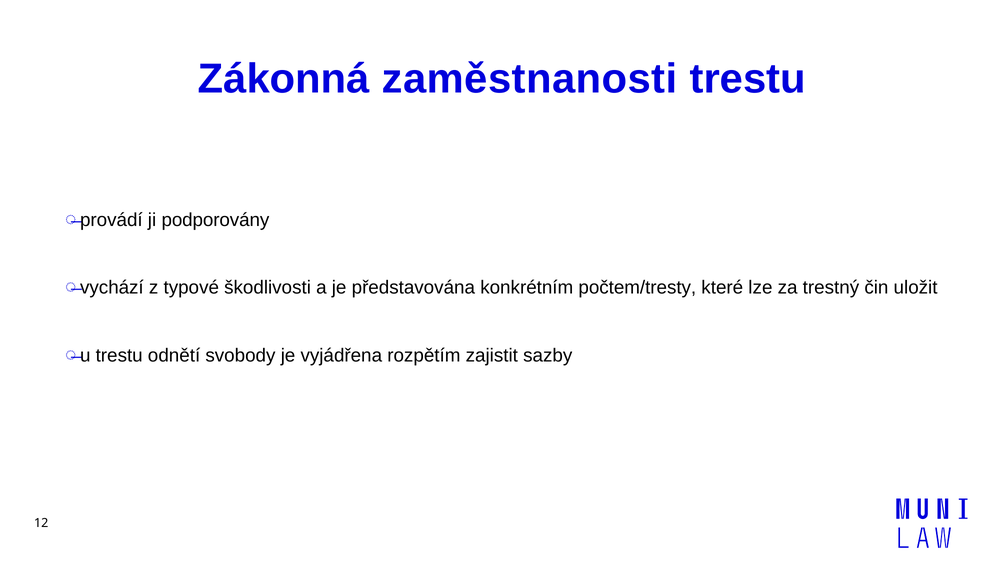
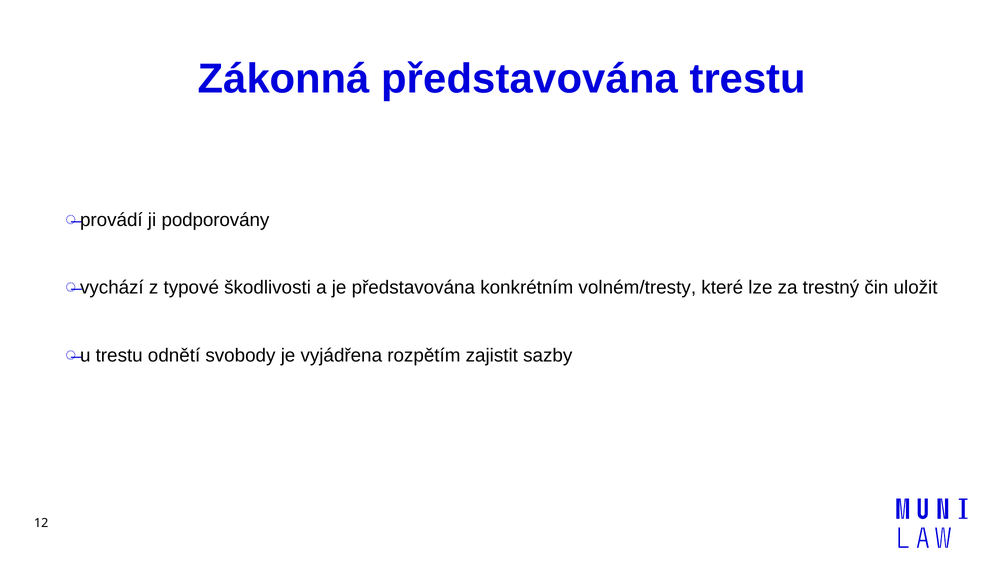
Zákonná zaměstnanosti: zaměstnanosti -> představována (530, 79)
počtem/tresty: počtem/tresty -> volném/tresty (637, 287)
